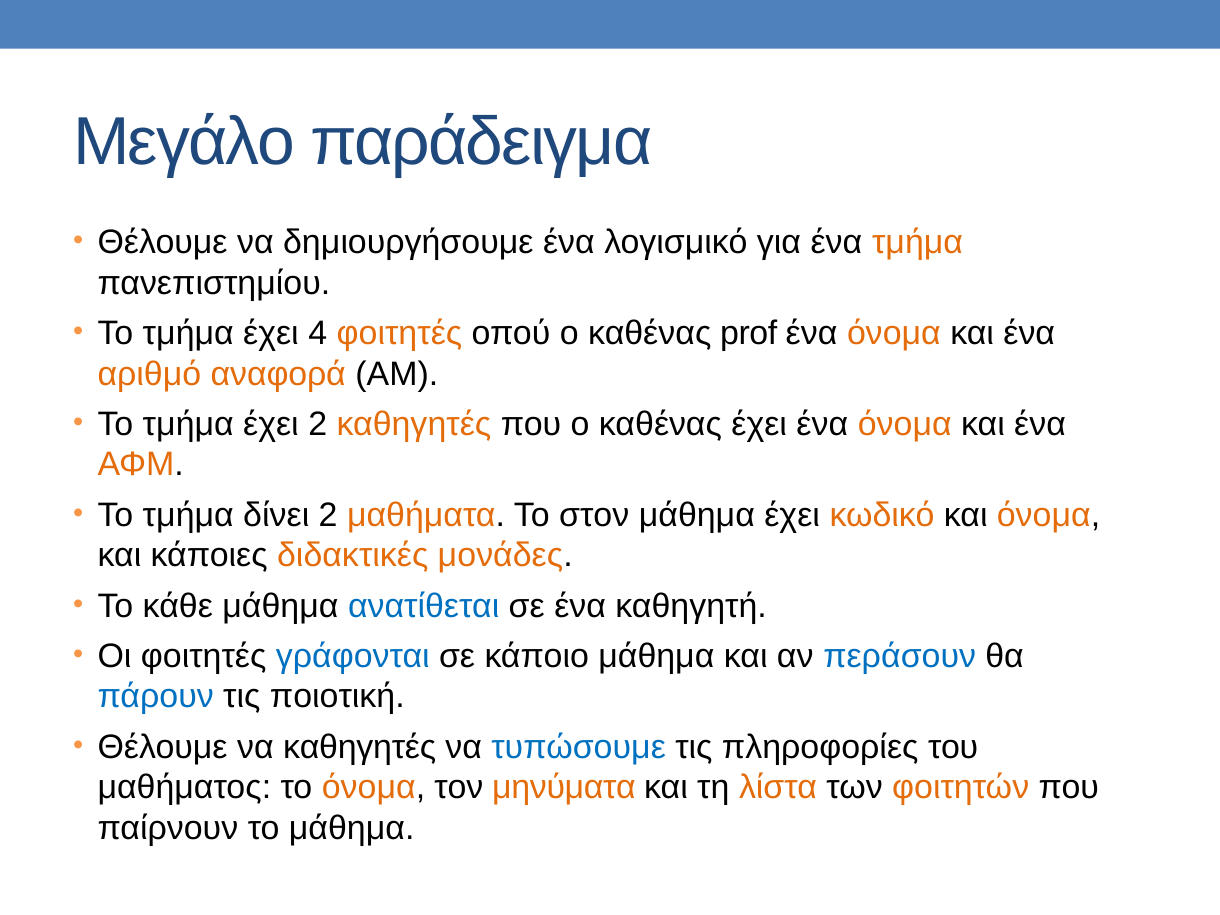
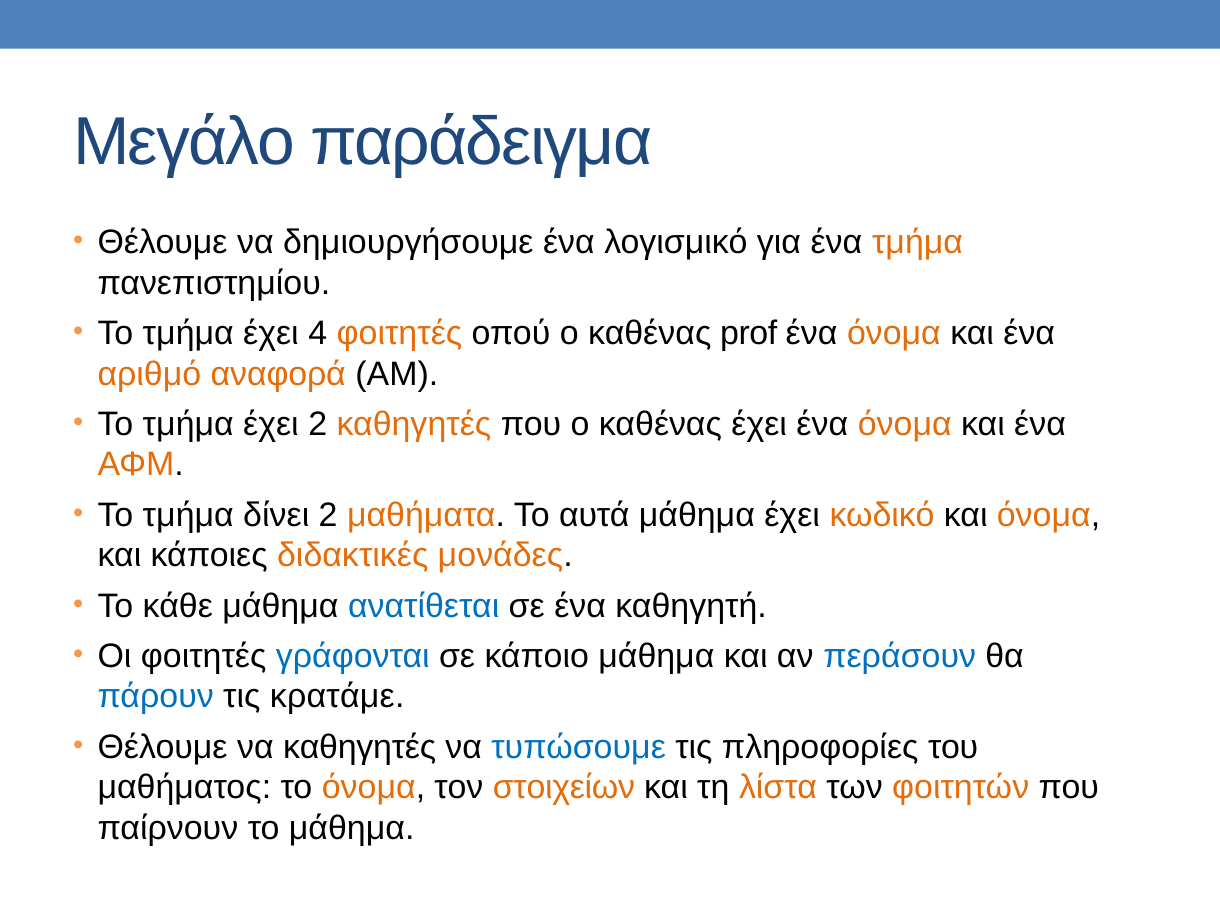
στον: στον -> αυτά (594, 515)
ποιοτική: ποιοτική -> κρατάμε (337, 697)
μηνύματα: μηνύματα -> στοιχείων (564, 788)
